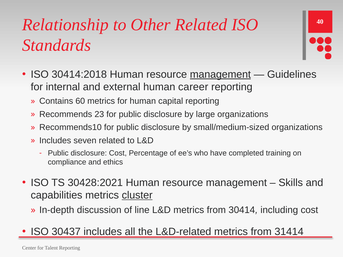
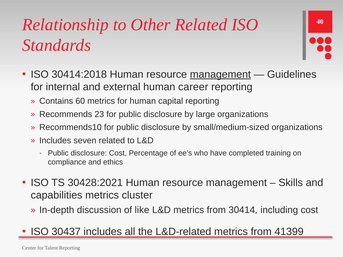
cluster underline: present -> none (137, 195)
line: line -> like (142, 210)
31414: 31414 -> 41399 (289, 232)
